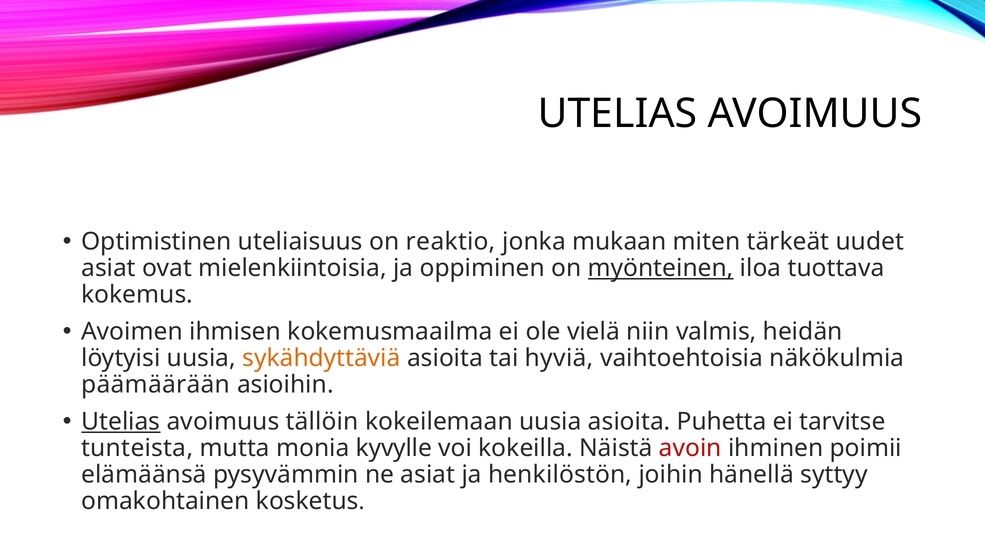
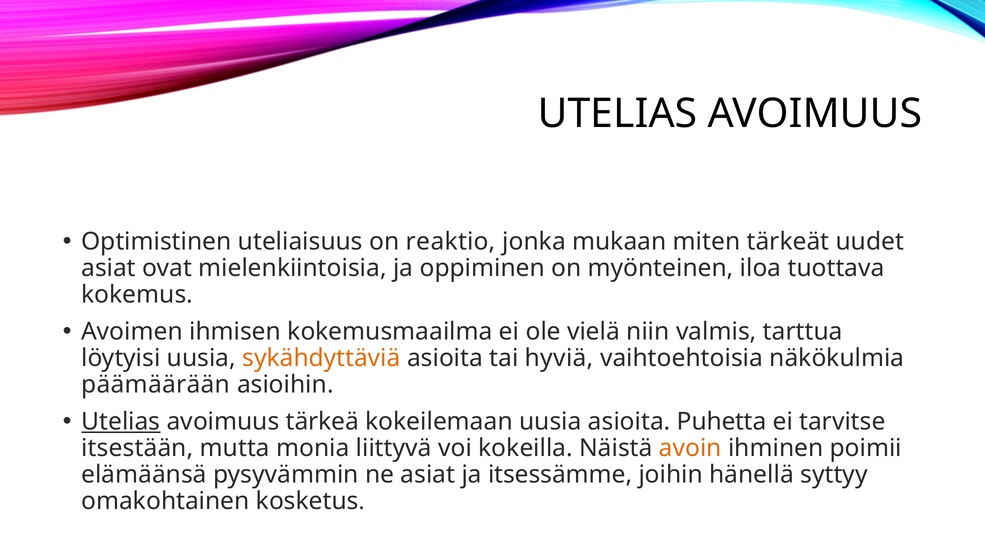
myönteinen underline: present -> none (661, 268)
heidän: heidän -> tarttua (803, 332)
tällöin: tällöin -> tärkeä (322, 422)
tunteista: tunteista -> itsestään (137, 448)
kyvylle: kyvylle -> liittyvä (394, 448)
avoin colour: red -> orange (690, 448)
henkilöstön: henkilöstön -> itsessämme (560, 475)
